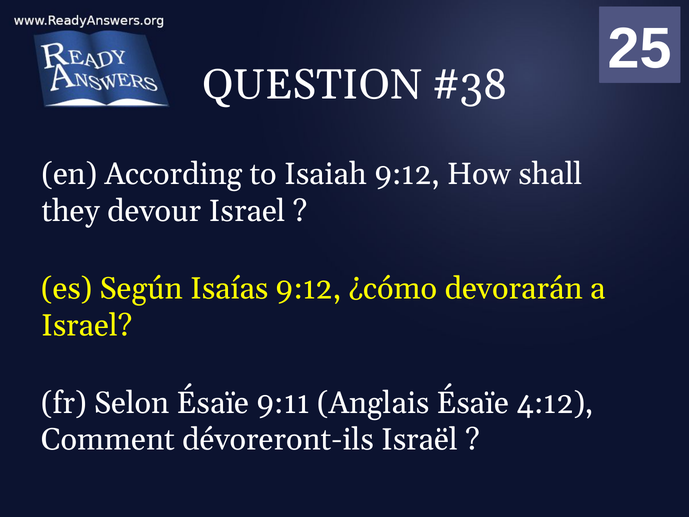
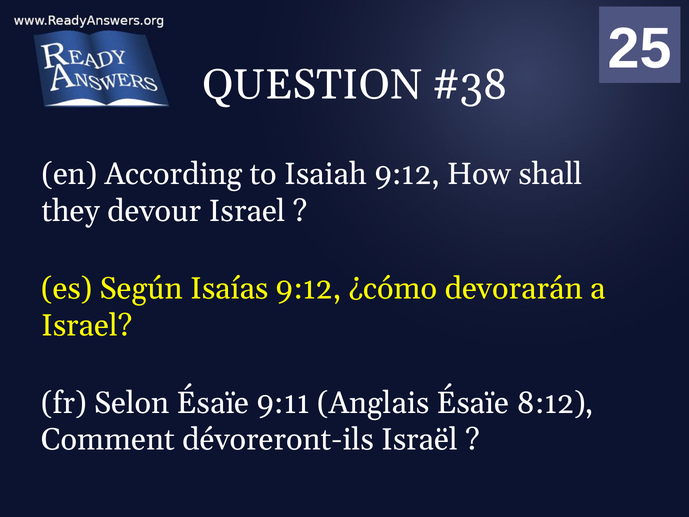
4:12: 4:12 -> 8:12 (555, 403)
